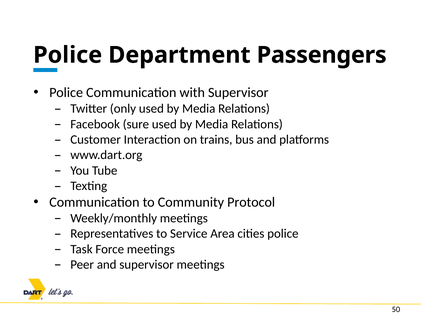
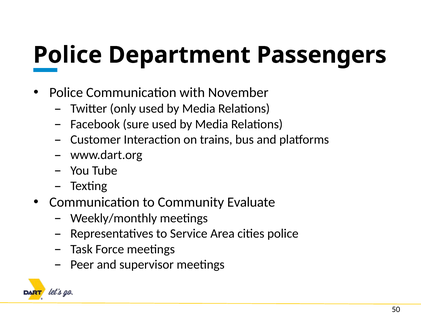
with Supervisor: Supervisor -> November (238, 93)
Protocol: Protocol -> Evaluate (251, 202)
